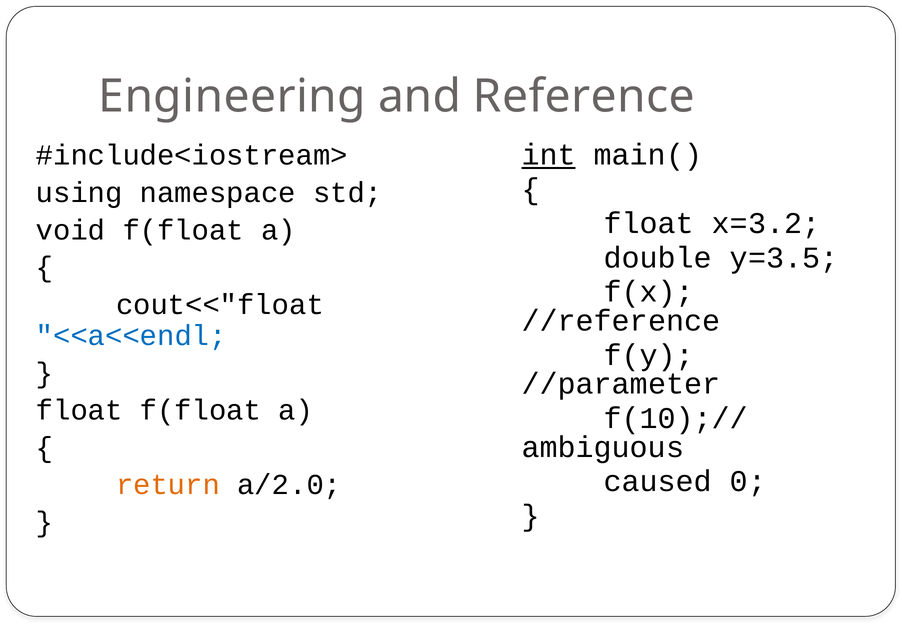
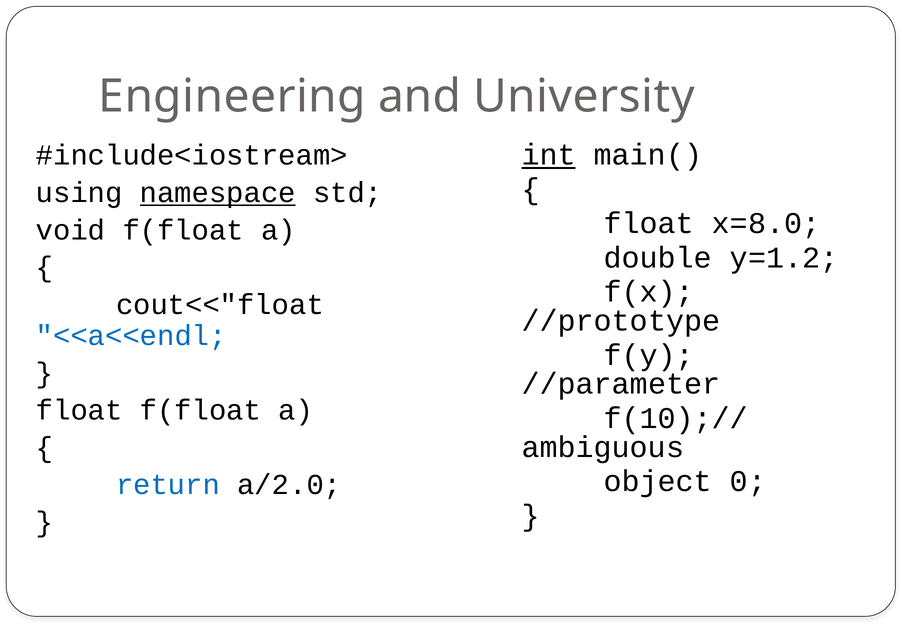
Reference: Reference -> University (584, 96)
namespace underline: none -> present (218, 193)
x=3.2: x=3.2 -> x=8.0 (766, 223)
y=3.5: y=3.5 -> y=1.2 (784, 258)
//reference: //reference -> //prototype (621, 321)
caused: caused -> object (658, 481)
return colour: orange -> blue (168, 484)
